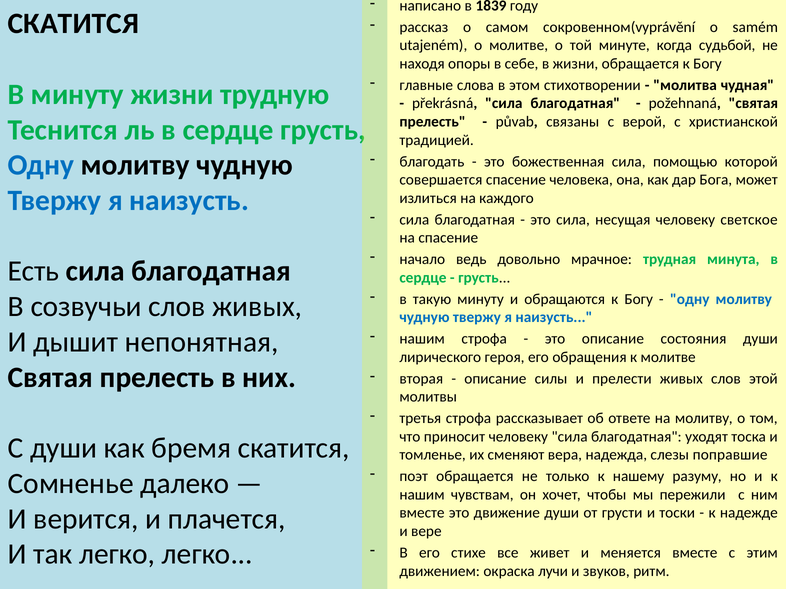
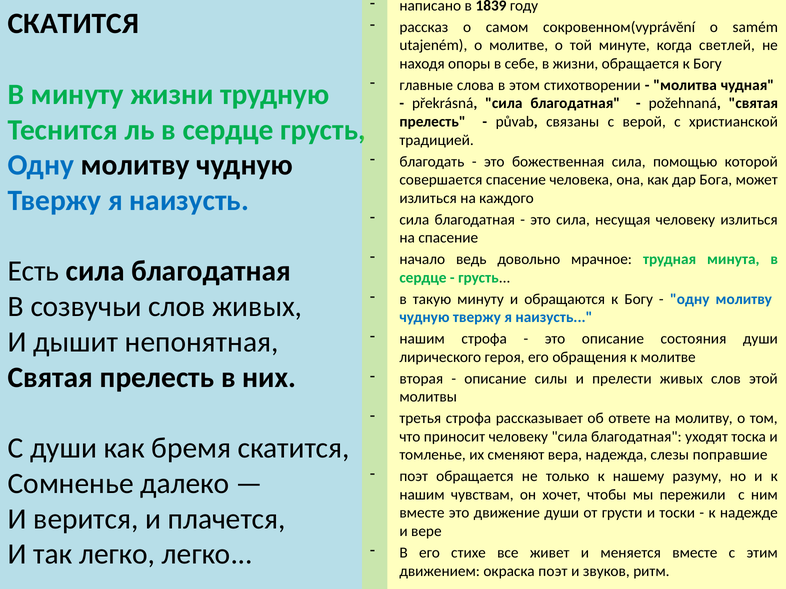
судьбой: судьбой -> светлей (727, 45)
человеку светское: светское -> излиться (749, 220)
окраска лучи: лучи -> поэт (553, 571)
